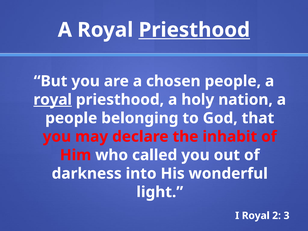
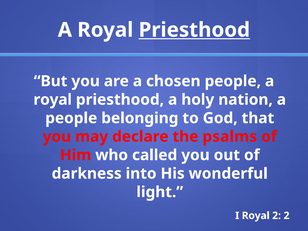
royal underline: present -> none (53, 100)
inhabit: inhabit -> psalms (230, 137)
2 3: 3 -> 2 (287, 216)
